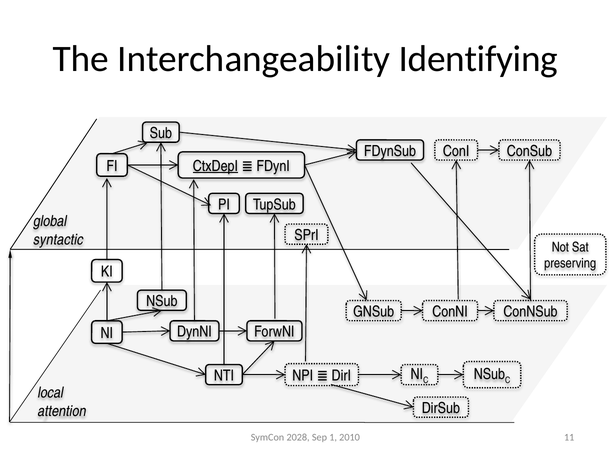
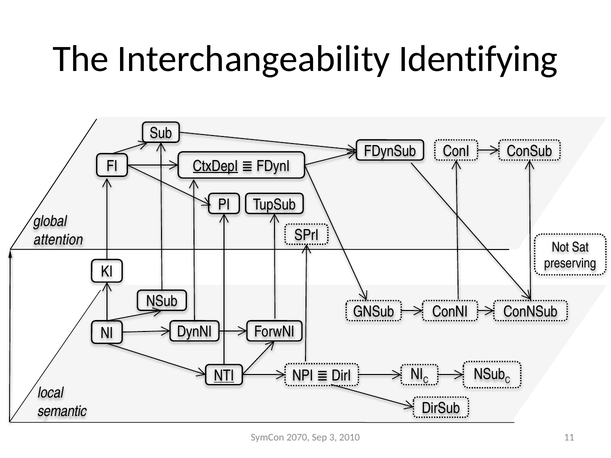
syntactic: syntactic -> attention (58, 240)
NTI underline: none -> present (224, 376)
attention: attention -> semantic (62, 411)
2028: 2028 -> 2070 (298, 438)
1: 1 -> 3 (333, 438)
